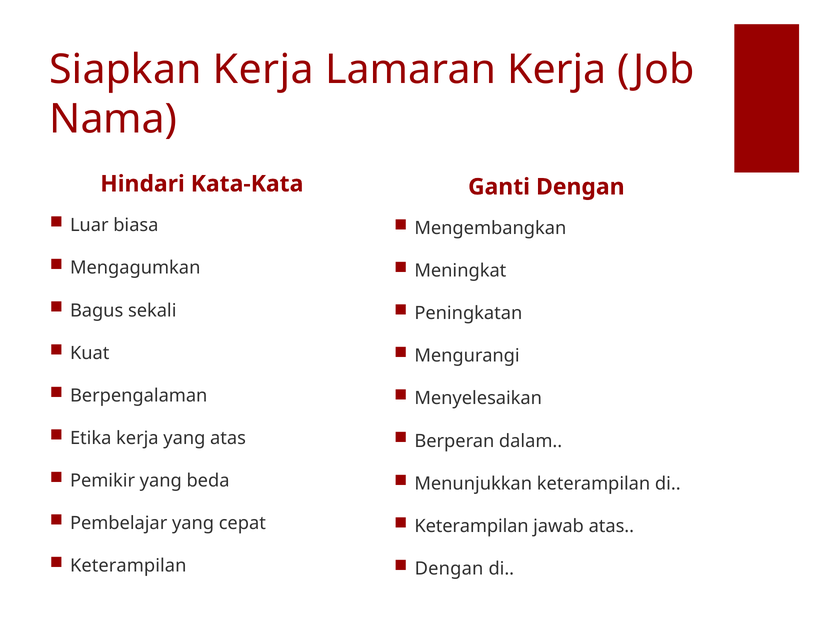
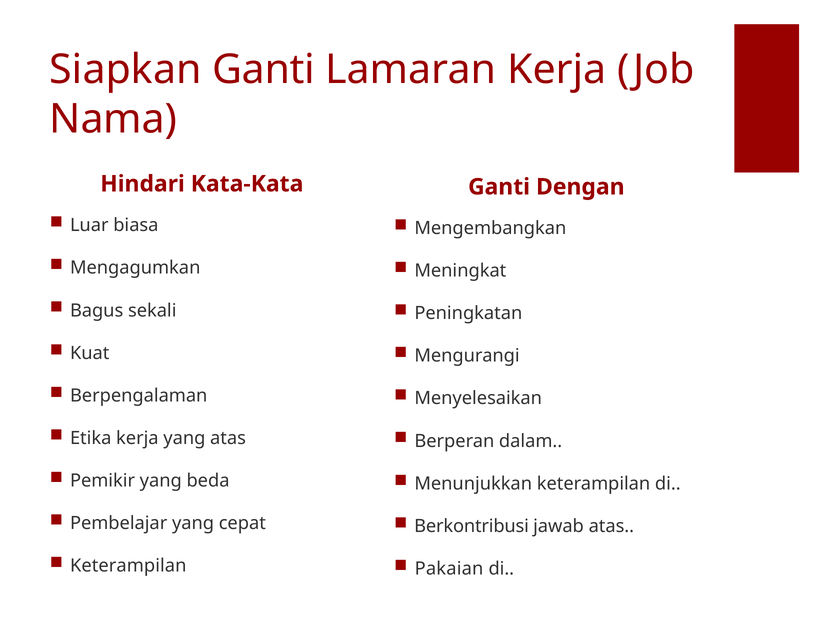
Siapkan Kerja: Kerja -> Ganti (264, 70)
Keterampilan: Keterampilan -> Berkontribusi (472, 526)
Dengan: Dengan -> Pakaian (449, 569)
